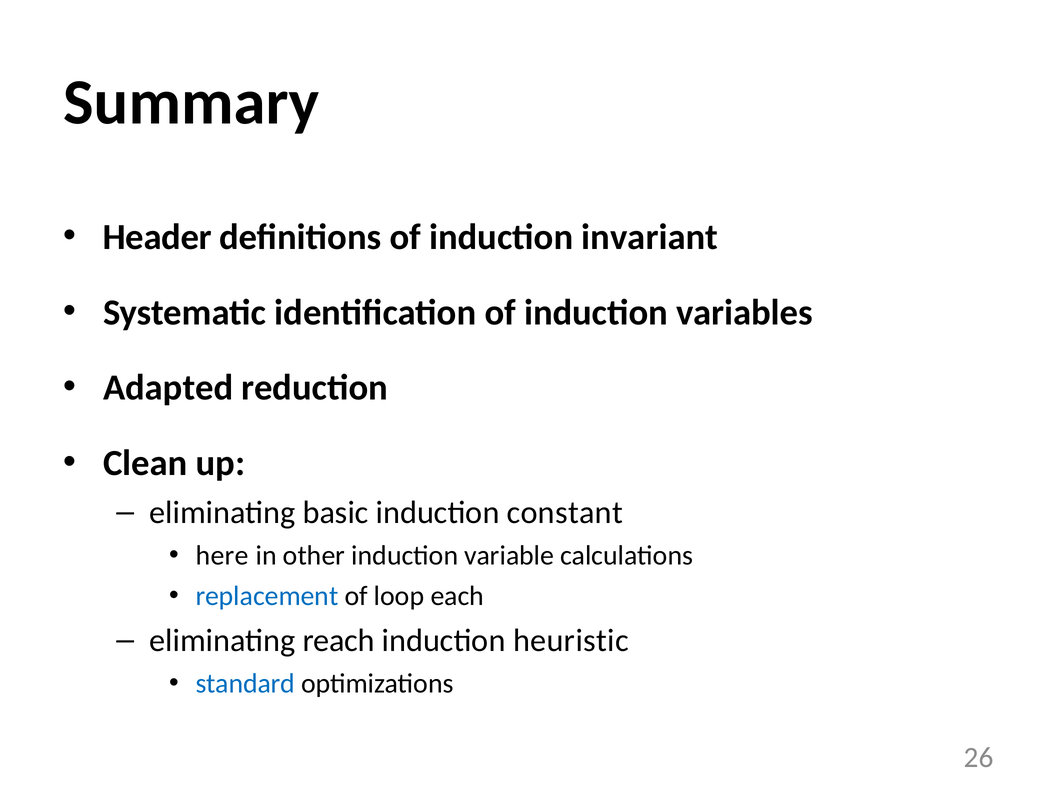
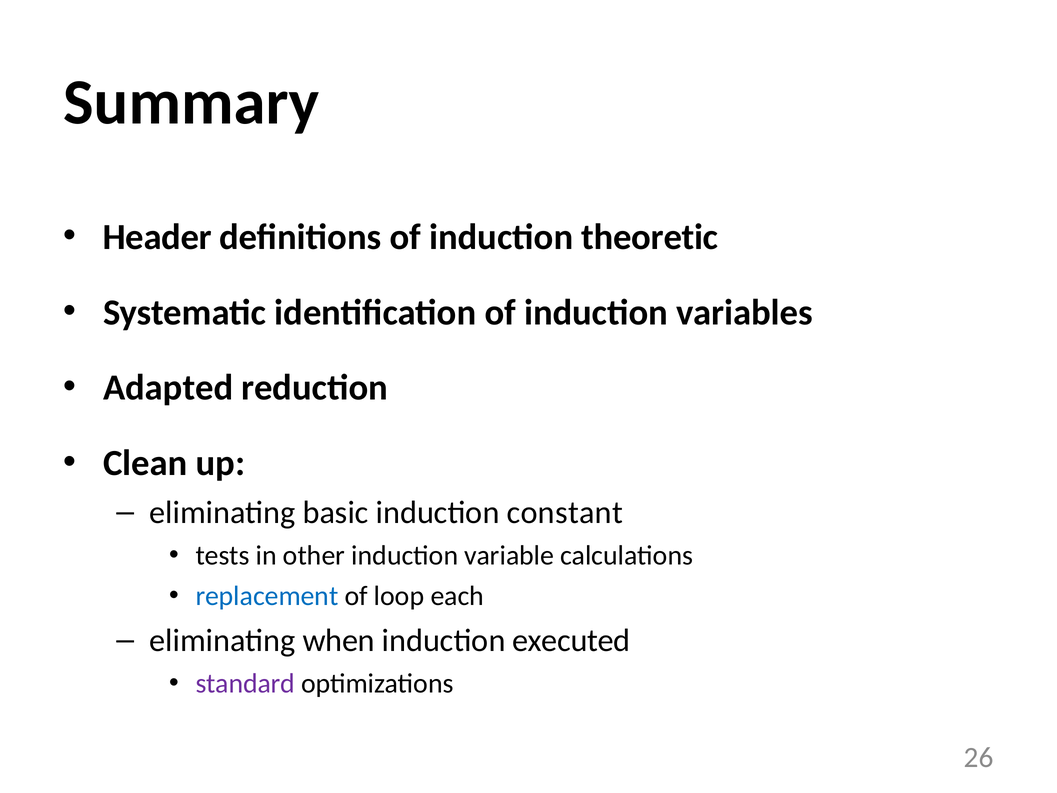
invariant: invariant -> theoretic (650, 237)
here: here -> tests (223, 555)
reach: reach -> when (339, 640)
heuristic: heuristic -> executed (571, 640)
standard colour: blue -> purple (245, 683)
